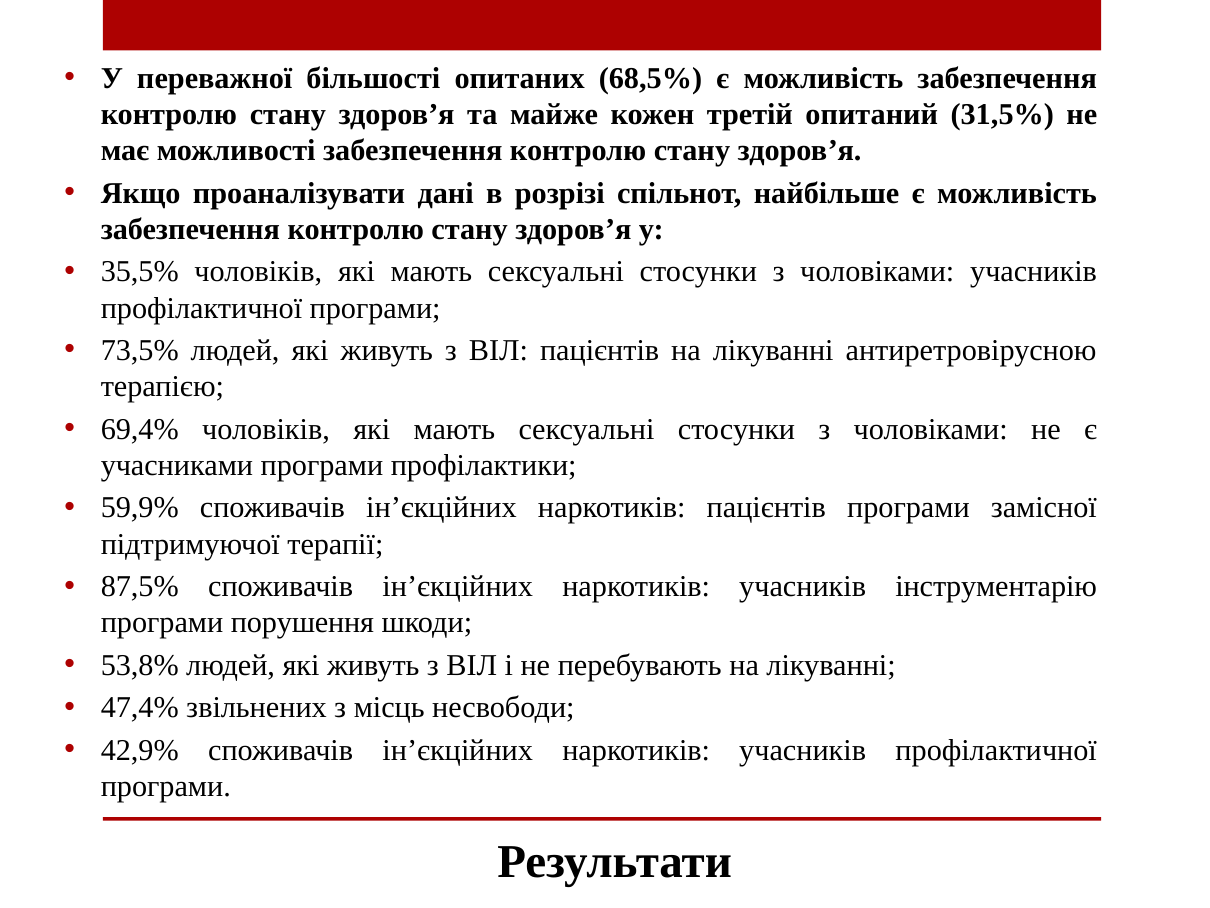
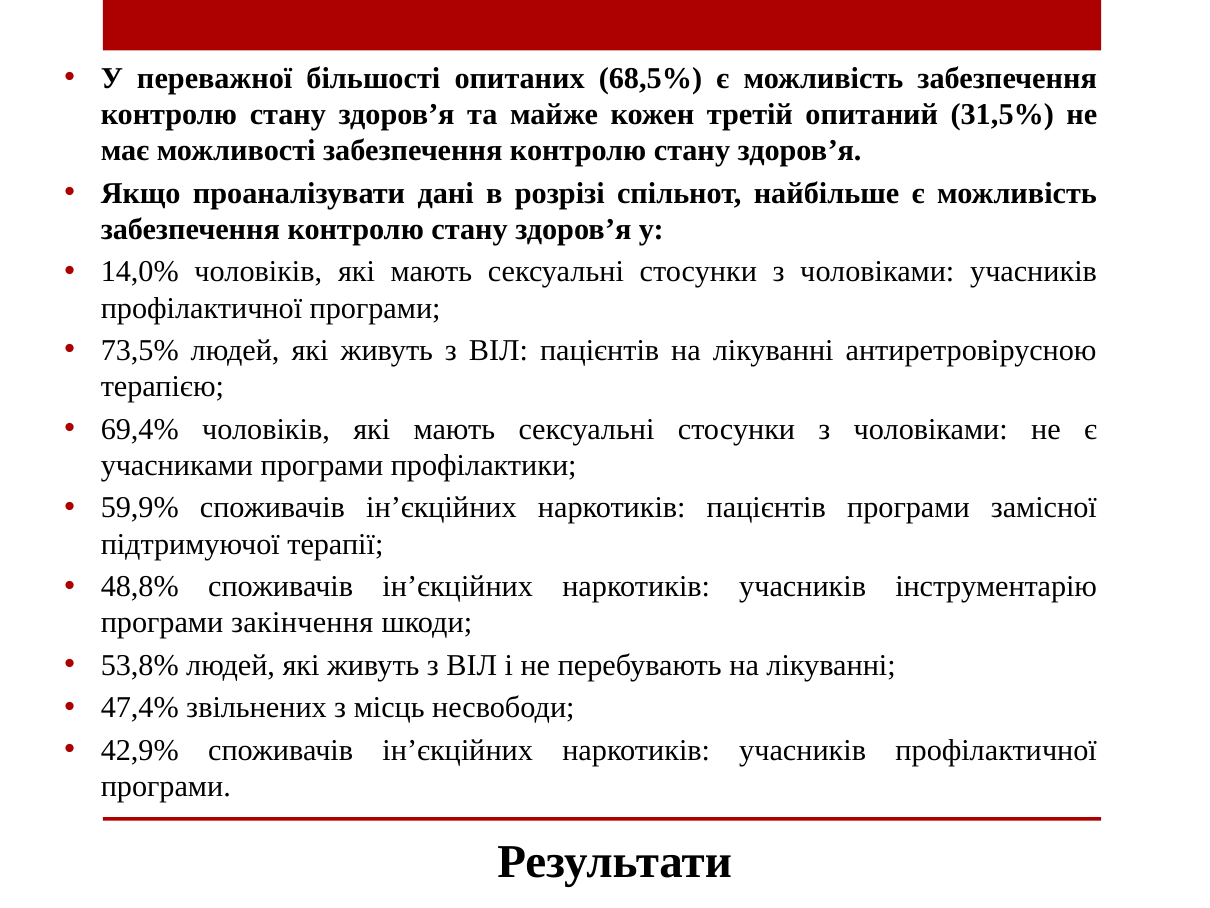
35,5%: 35,5% -> 14,0% (140, 272)
87,5%: 87,5% -> 48,8% (140, 586)
порушення: порушення -> закінчення (302, 623)
